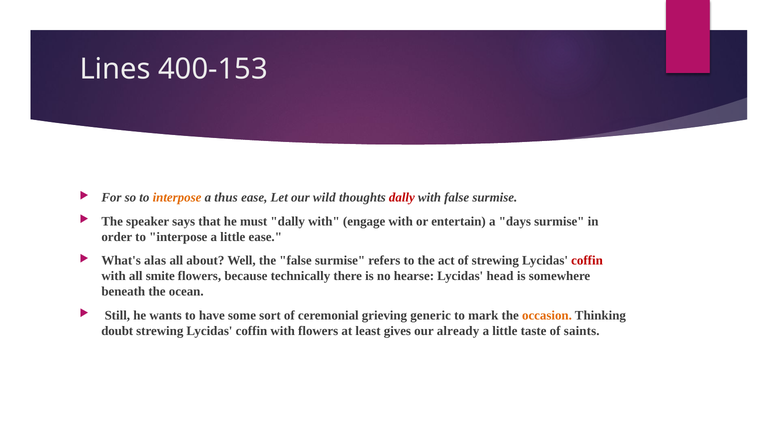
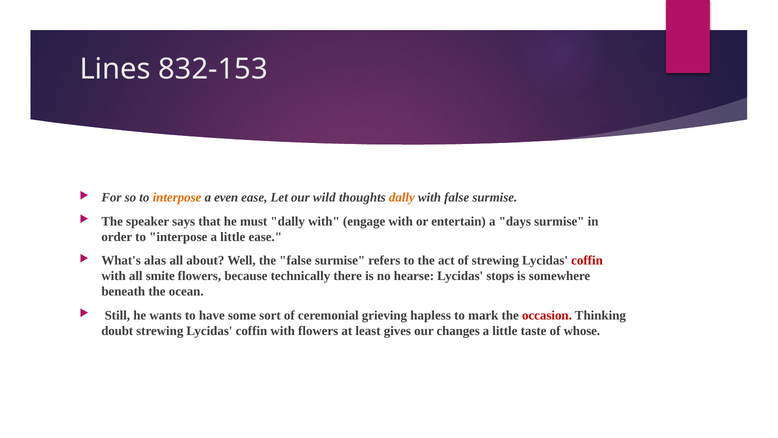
400-153: 400-153 -> 832-153 (213, 69)
thus: thus -> even (226, 197)
dally colour: red -> orange (402, 197)
head: head -> stops (500, 276)
generic: generic -> hapless (431, 315)
occasion colour: orange -> red (547, 315)
already: already -> changes (458, 331)
saints: saints -> whose (582, 331)
